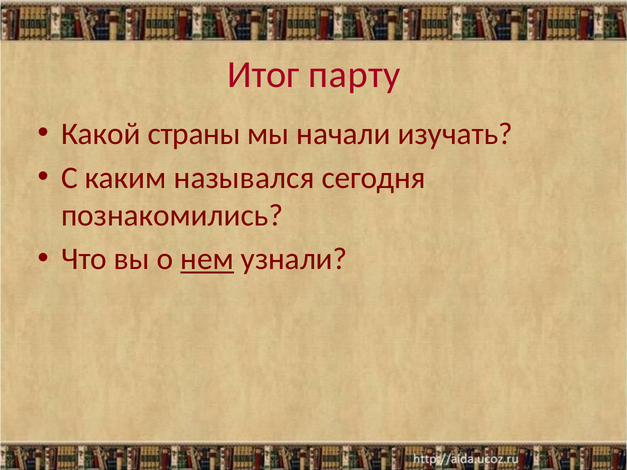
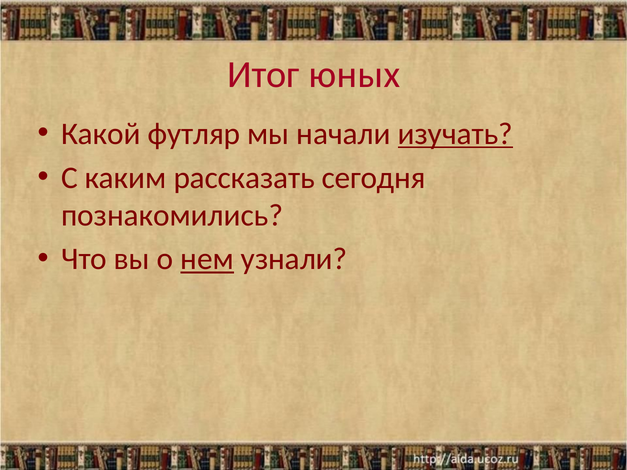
парту: парту -> юных (355, 75)
страны: страны -> футляр (194, 134)
изучать underline: none -> present (455, 134)
назывался: назывался -> рассказать (244, 178)
